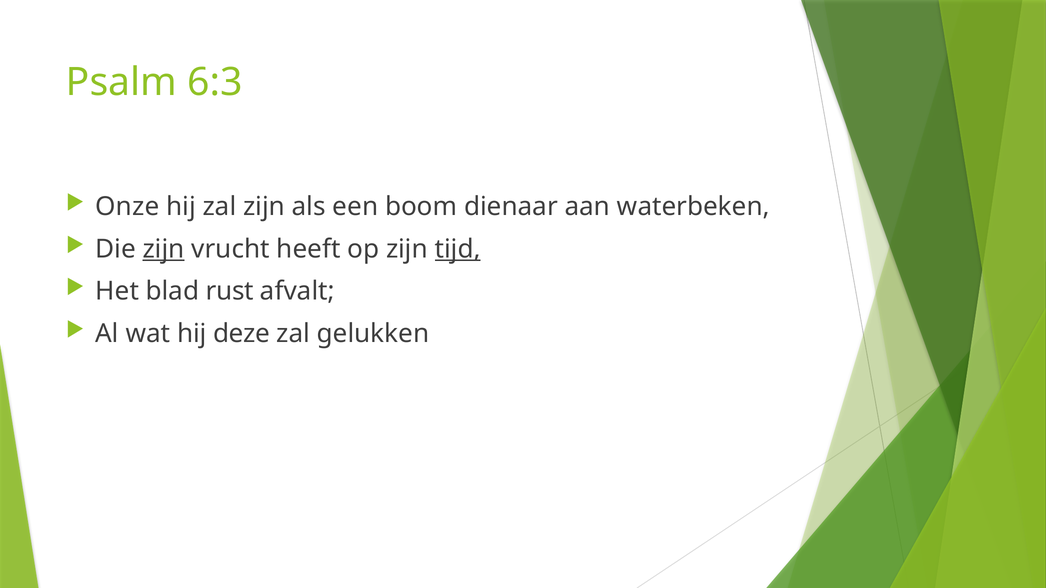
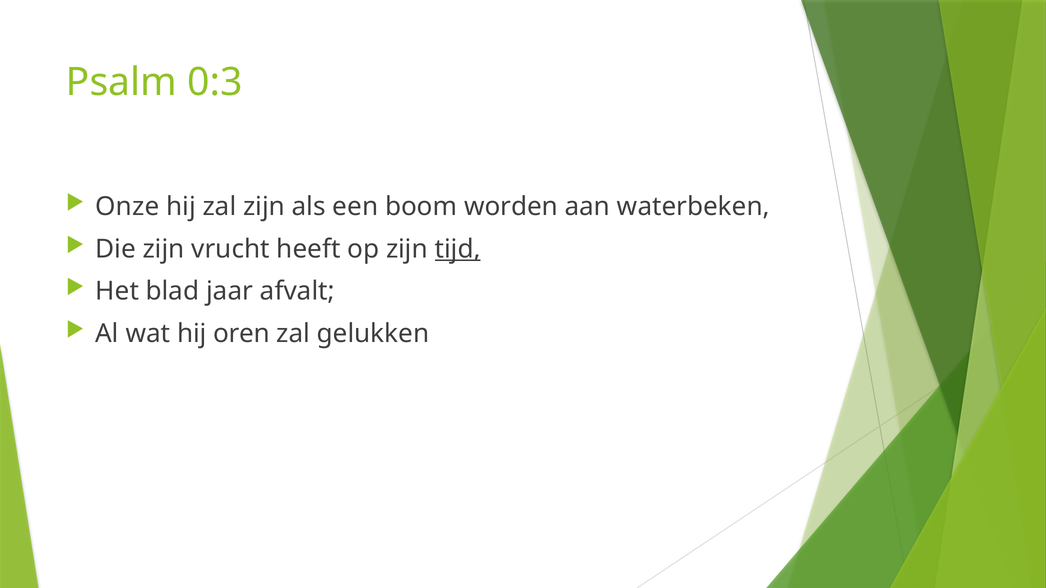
6:3: 6:3 -> 0:3 (215, 82)
dienaar: dienaar -> worden (511, 207)
zijn underline: present -> none (164, 249)
rust: rust -> jaar (230, 291)
deze: deze -> oren (242, 334)
